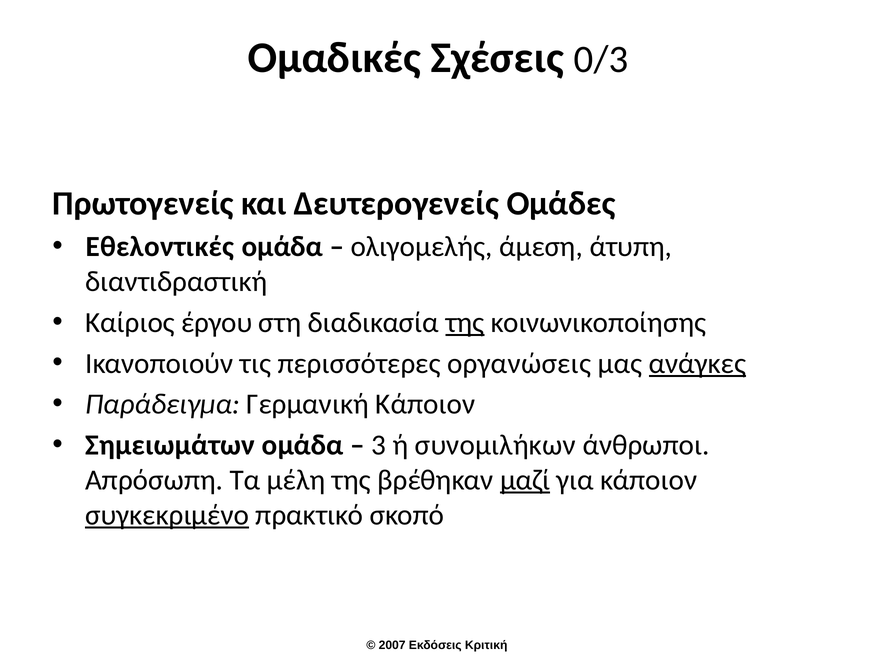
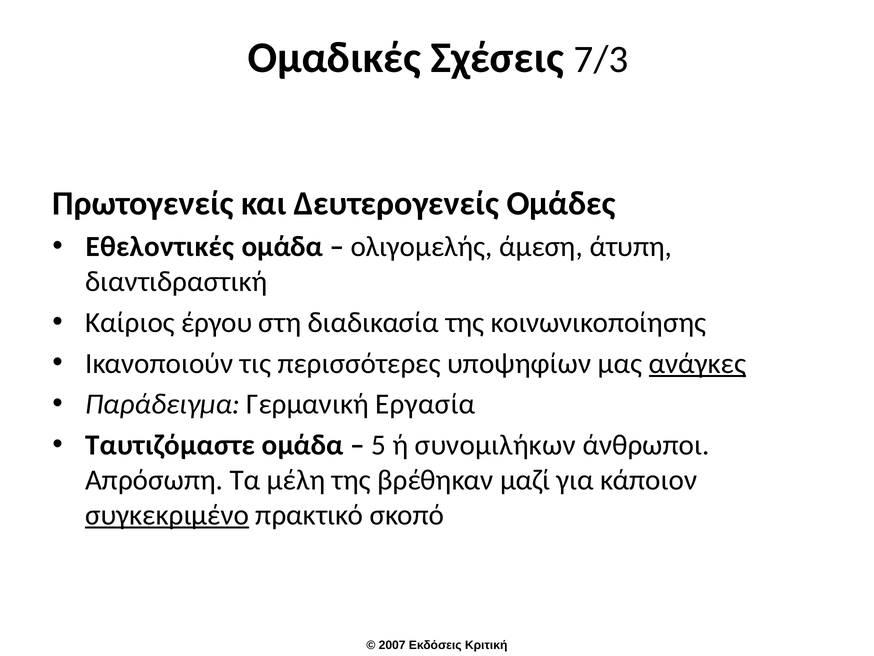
0/3: 0/3 -> 7/3 (601, 59)
της underline: present -> none (465, 322)
οργανώσεις: οργανώσεις -> υποψηφίων (519, 363)
Γερμανική Κάποιον: Κάποιον -> Εργασία (425, 404)
Σημειωμάτων: Σημειωμάτων -> Ταυτιζόμαστε (170, 445)
3: 3 -> 5 (379, 445)
μαζί underline: present -> none (525, 480)
